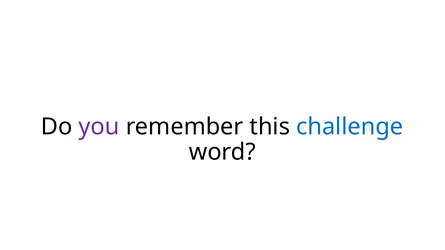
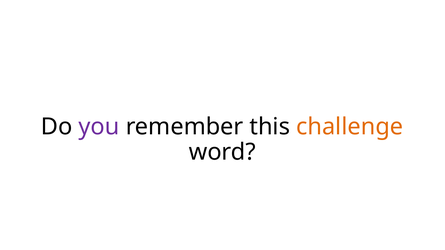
challenge colour: blue -> orange (350, 127)
